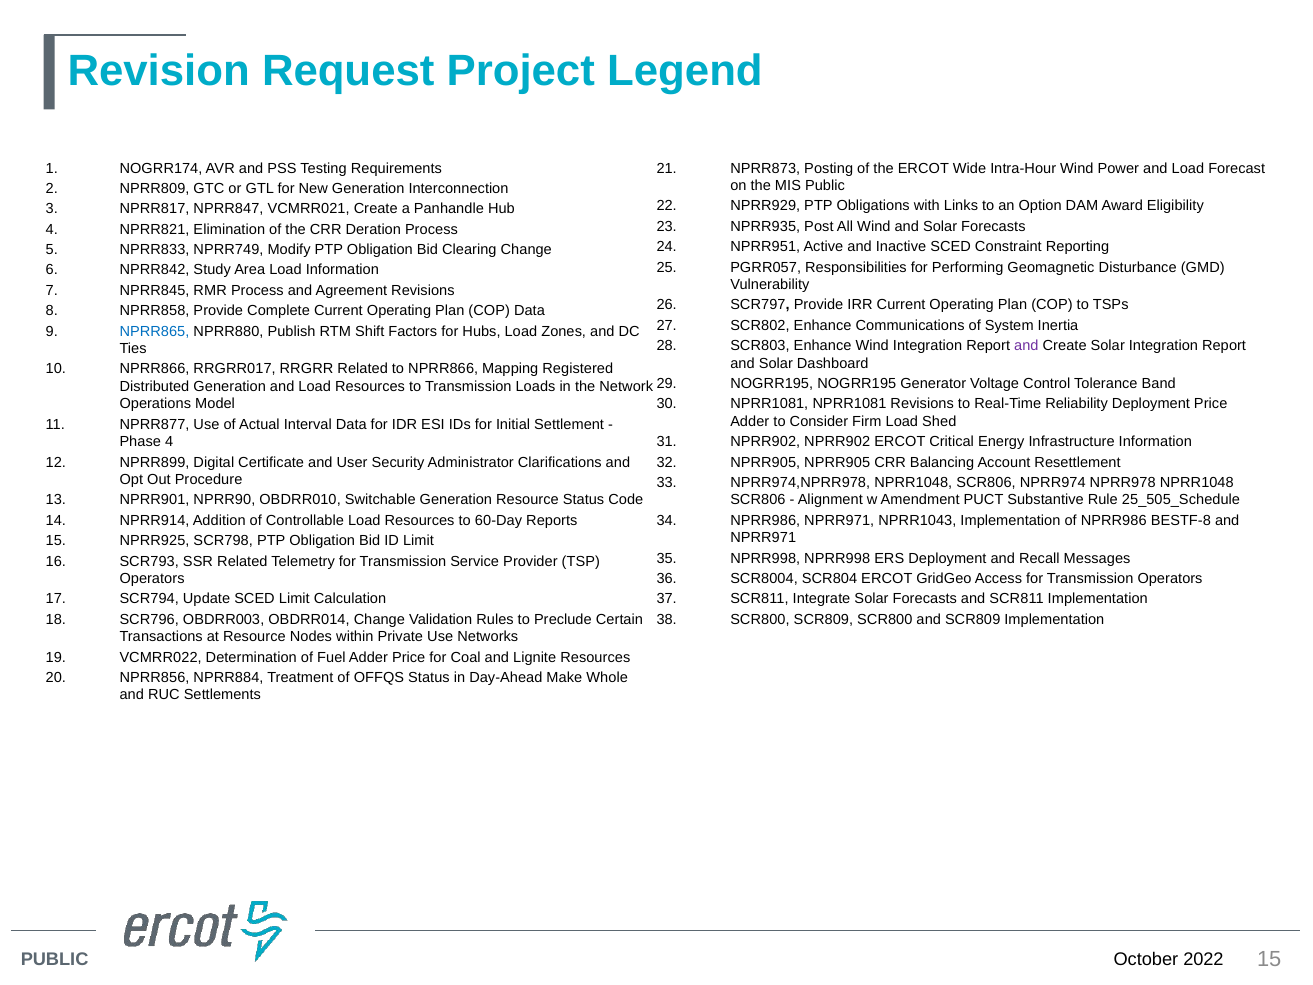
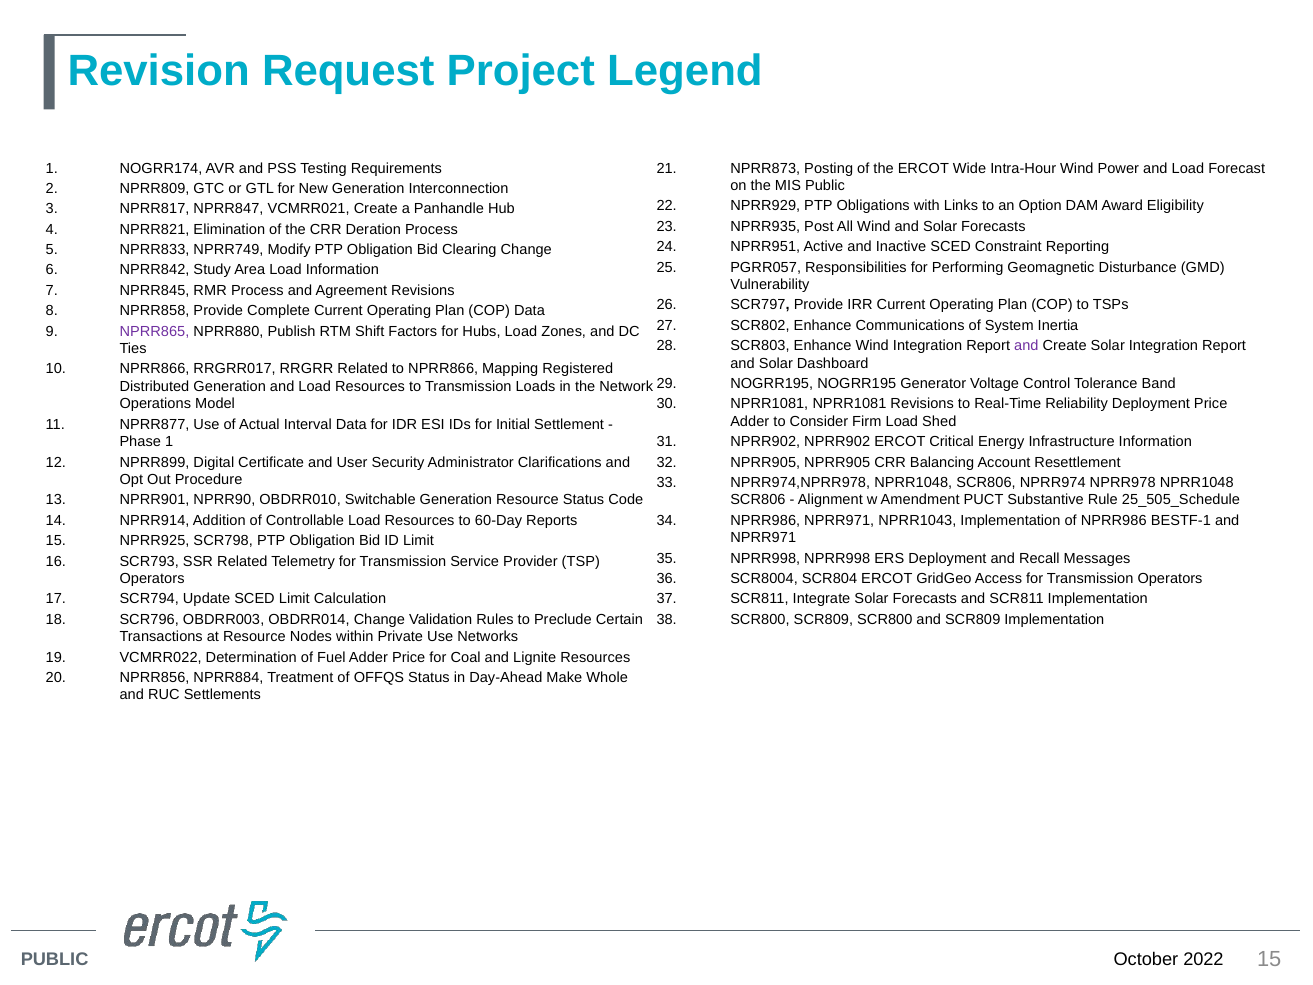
NPRR865 colour: blue -> purple (155, 331)
Phase 4: 4 -> 1 (169, 442)
BESTF-8: BESTF-8 -> BESTF-1 (1181, 520)
